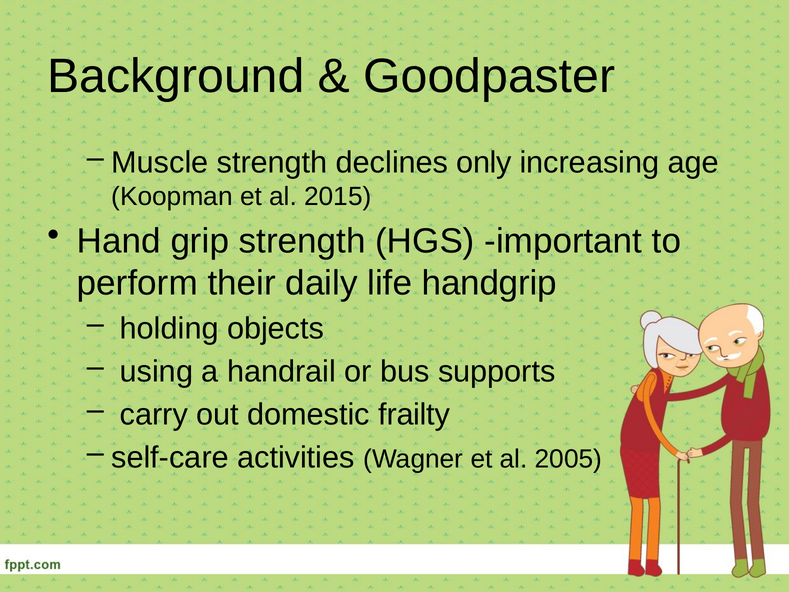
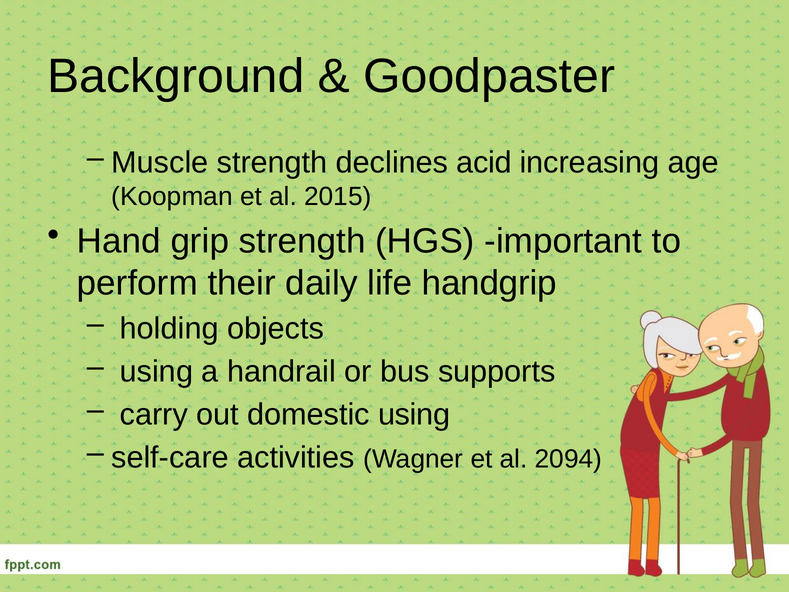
only: only -> acid (484, 163)
domestic frailty: frailty -> using (414, 414)
2005: 2005 -> 2094 (568, 459)
